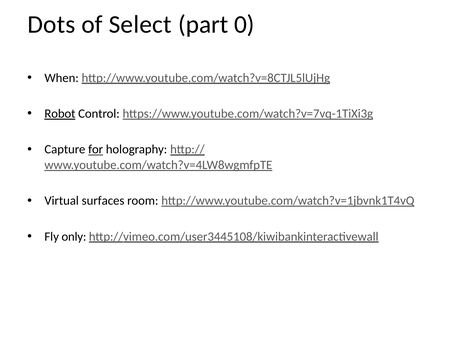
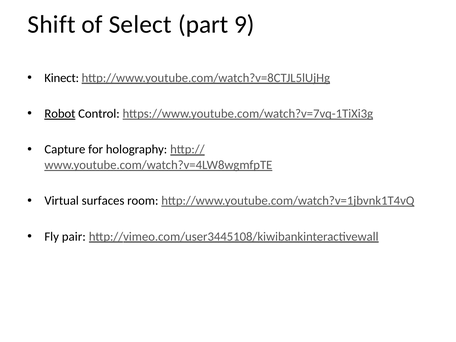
Dots: Dots -> Shift (52, 25)
0: 0 -> 9 (244, 25)
When: When -> Kinect (62, 78)
for underline: present -> none (96, 149)
only: only -> pair (74, 237)
